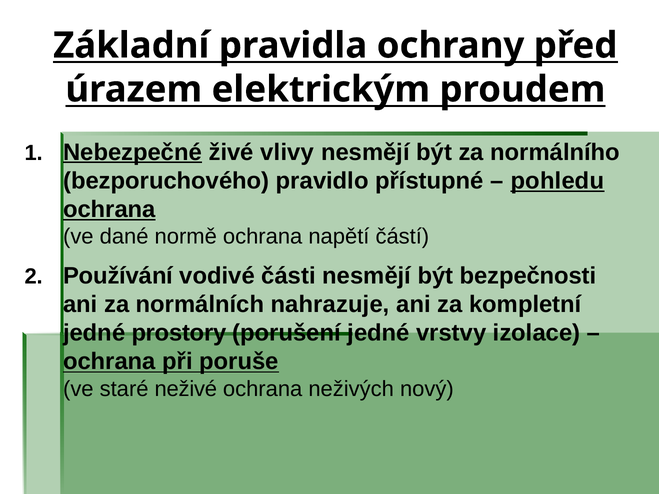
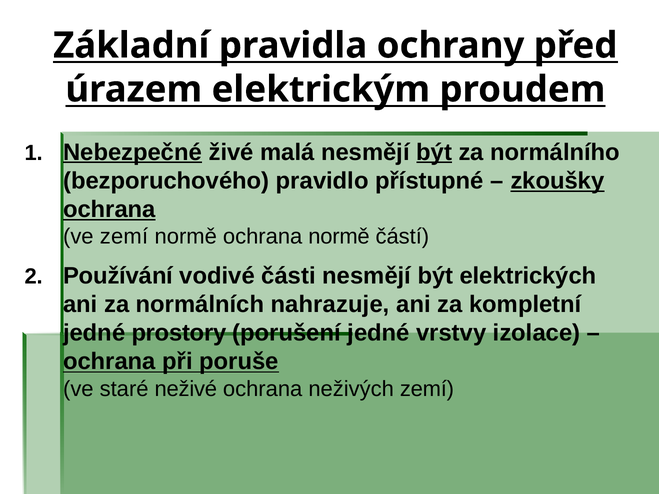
vlivy: vlivy -> malá (287, 152)
být underline: none -> present (434, 152)
pohledu: pohledu -> zkoušky (558, 181)
ve dané: dané -> zemí (124, 237)
ochrana napětí: napětí -> normě (339, 237)
bezpečnosti: bezpečnosti -> elektrických (528, 276)
neživých nový: nový -> zemí (427, 389)
